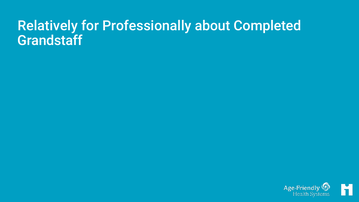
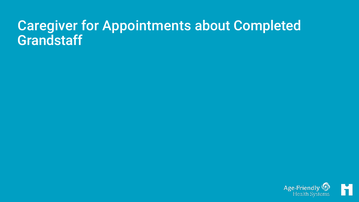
Relatively: Relatively -> Caregiver (48, 26)
Professionally: Professionally -> Appointments (147, 26)
